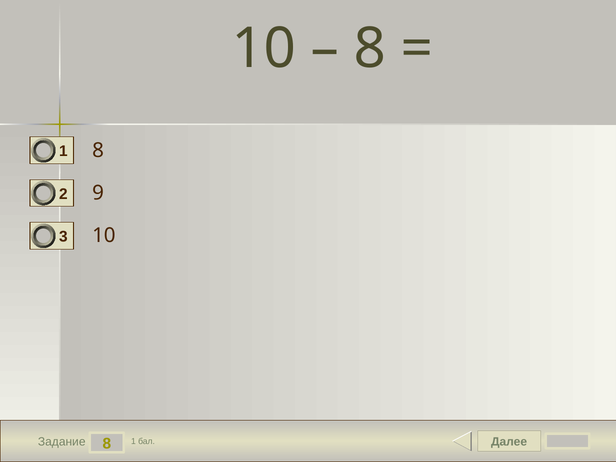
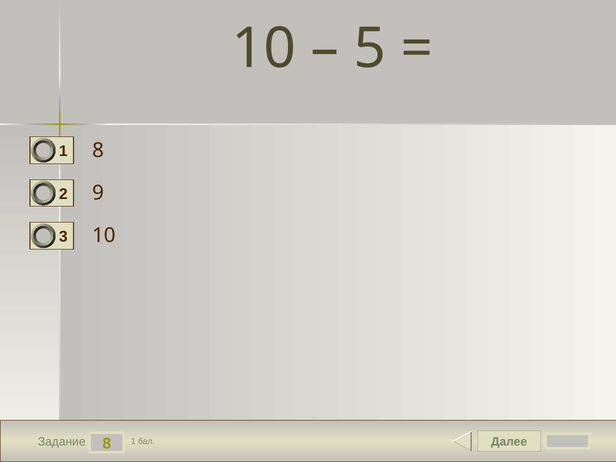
8: 8 -> 5 (370, 49)
